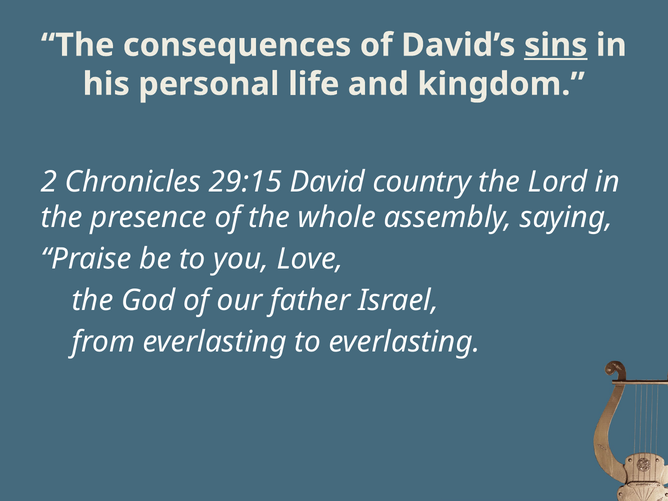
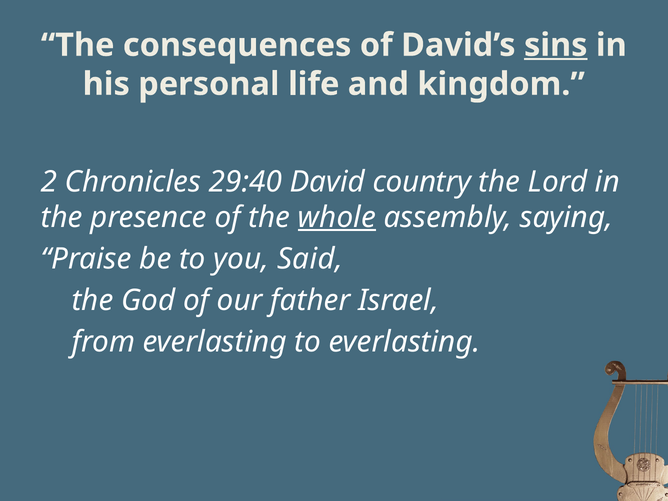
29:15: 29:15 -> 29:40 (245, 182)
whole underline: none -> present (337, 217)
Love: Love -> Said (310, 259)
